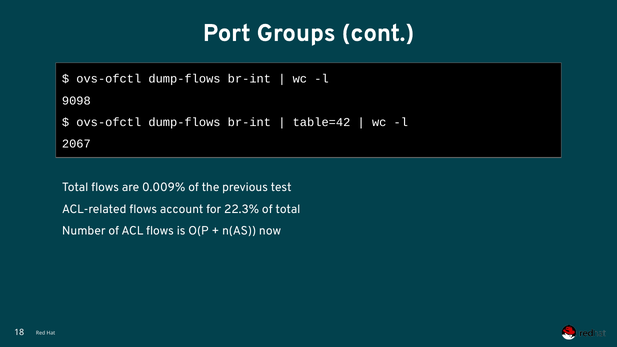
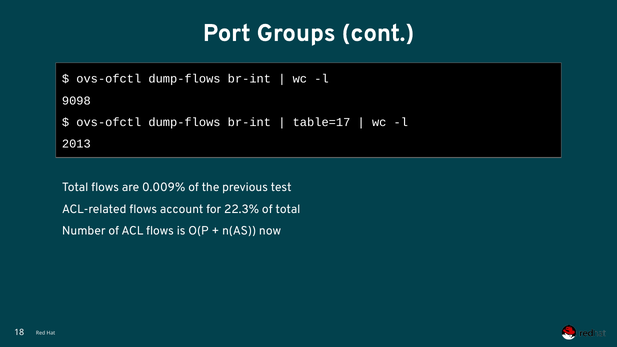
table=42: table=42 -> table=17 (322, 122)
2067: 2067 -> 2013 (76, 144)
